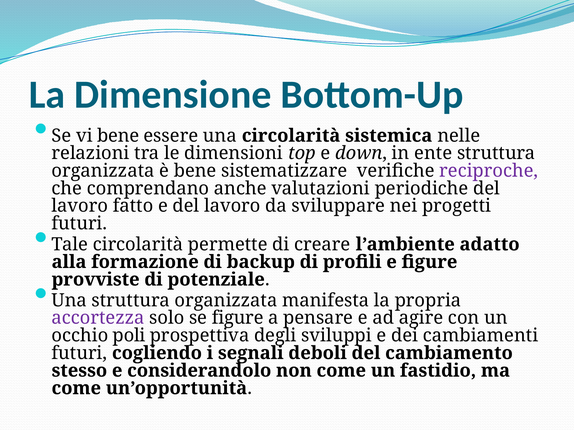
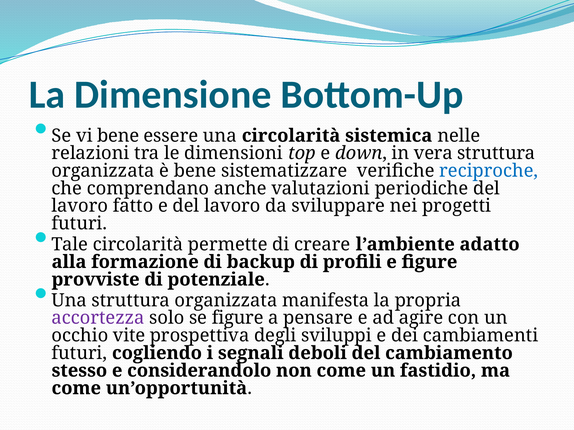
ente: ente -> vera (433, 153)
reciproche colour: purple -> blue (489, 171)
poli: poli -> vite (129, 336)
